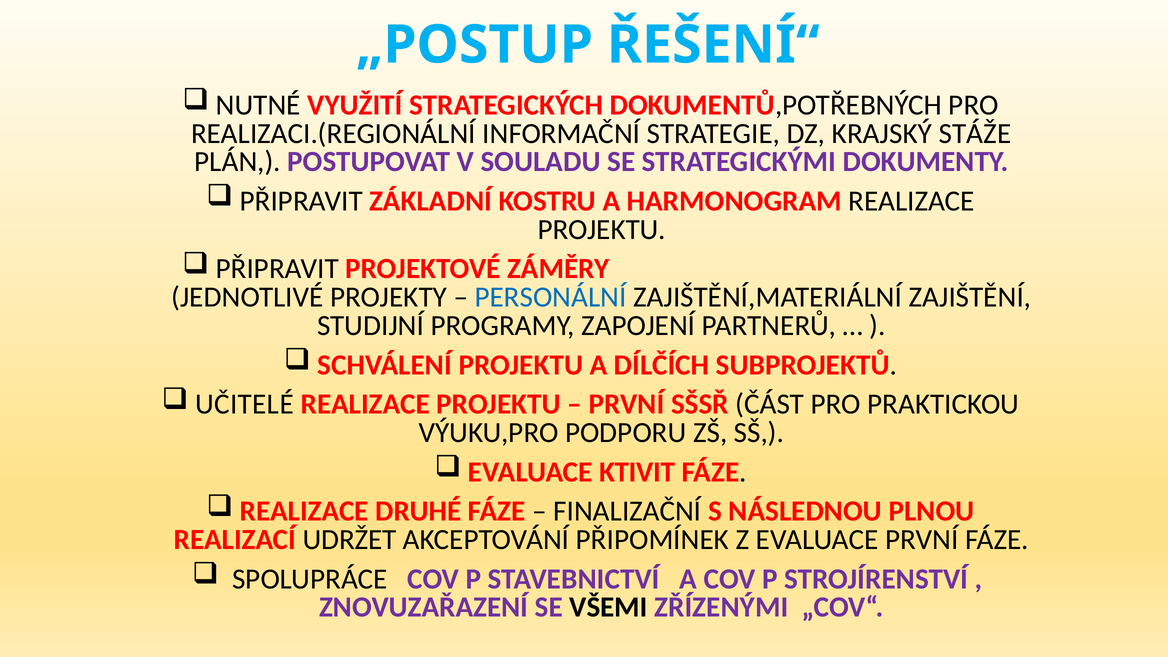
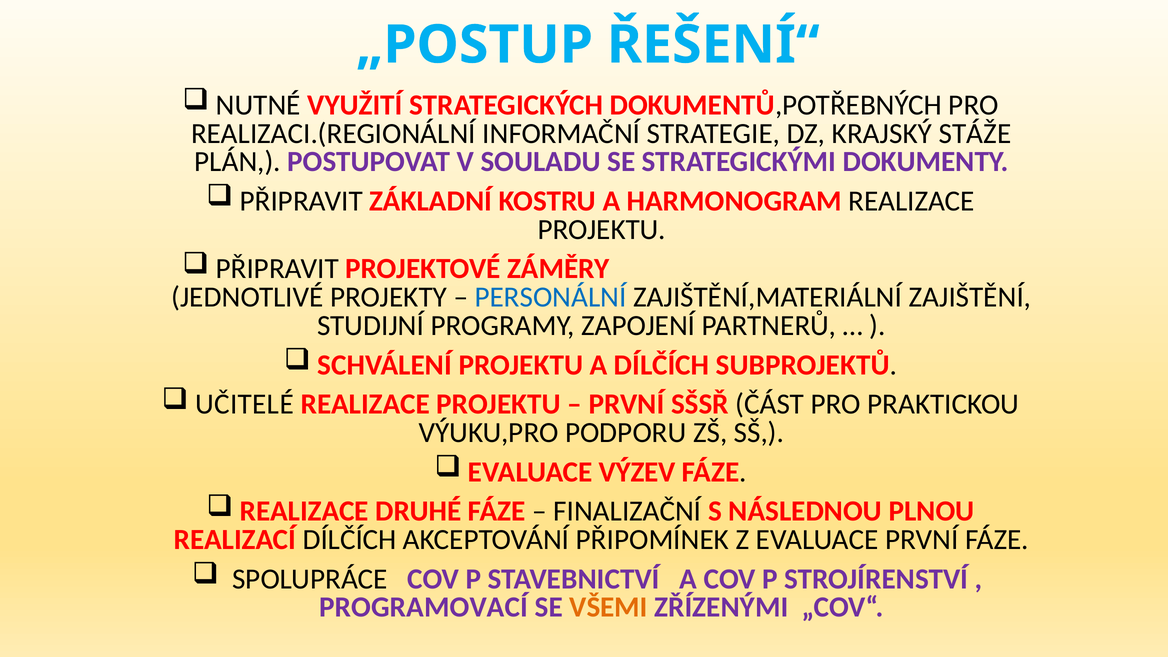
KTIVIT: KTIVIT -> VÝZEV (637, 472)
REALIZACÍ UDRŽET: UDRŽET -> DÍLČÍCH (350, 540)
ZNOVUZAŘAZENÍ: ZNOVUZAŘAZENÍ -> PROGRAMOVACÍ (424, 607)
VŠEMI colour: black -> orange (609, 607)
